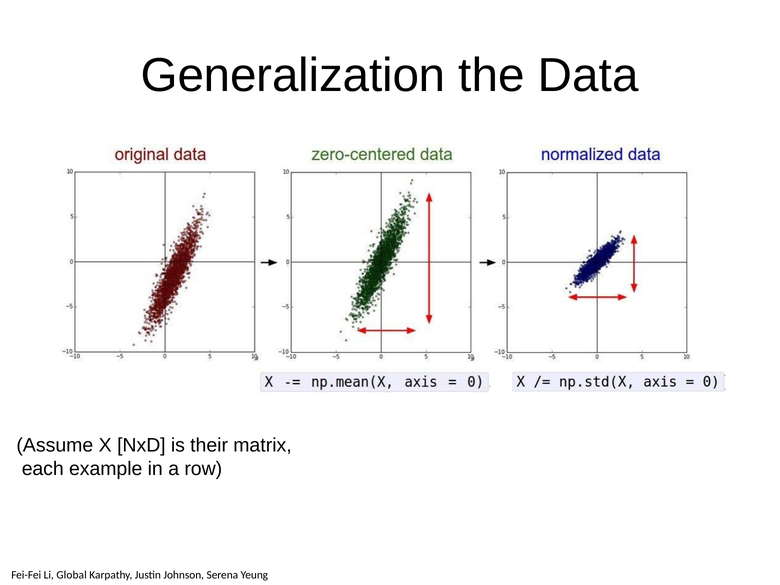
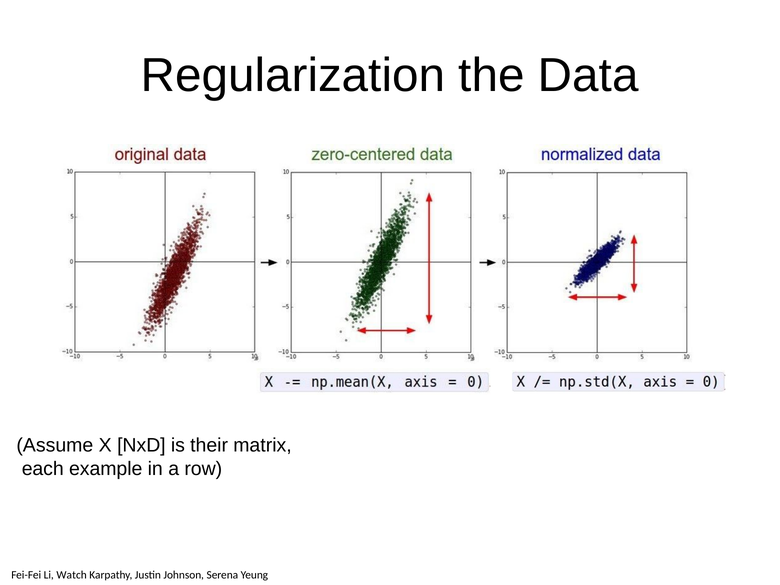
Generalization: Generalization -> Regularization (293, 76)
Global: Global -> Watch (72, 575)
